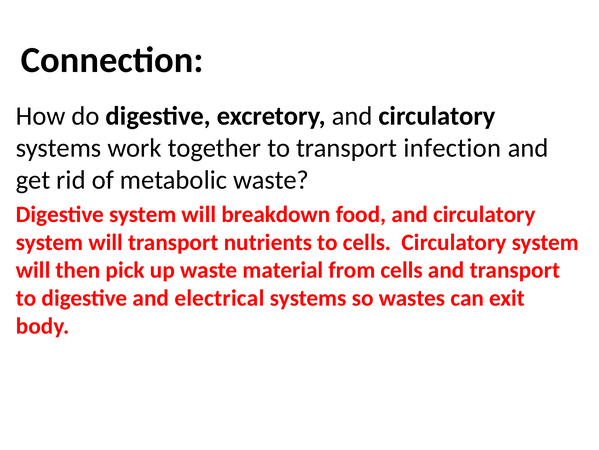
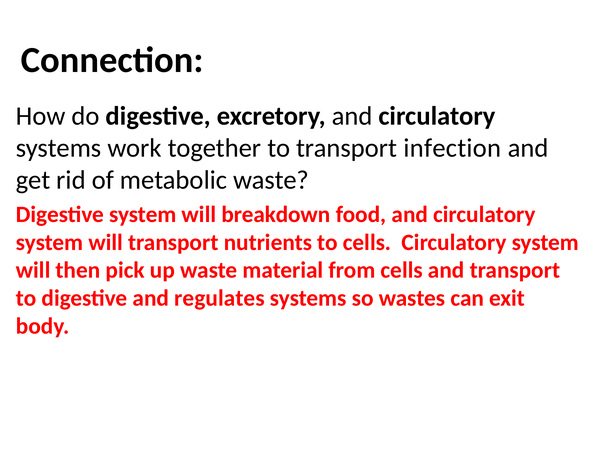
electrical: electrical -> regulates (219, 298)
